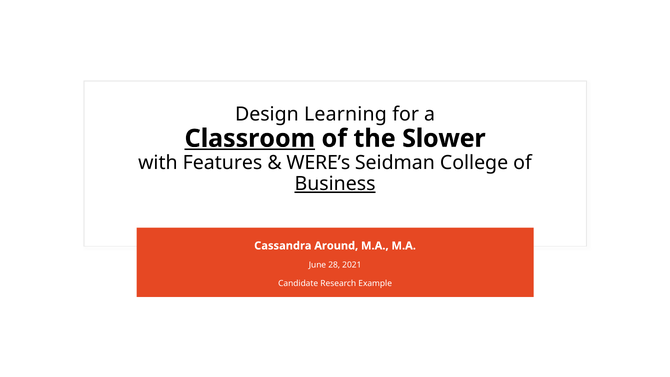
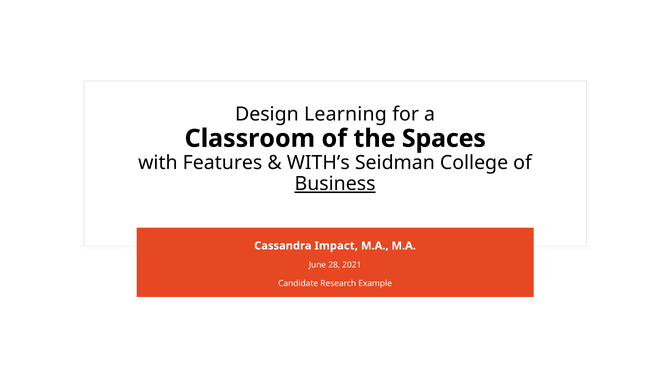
Classroom underline: present -> none (250, 139)
Slower: Slower -> Spaces (444, 139)
WERE’s: WERE’s -> WITH’s (318, 163)
Around: Around -> Impact (336, 246)
